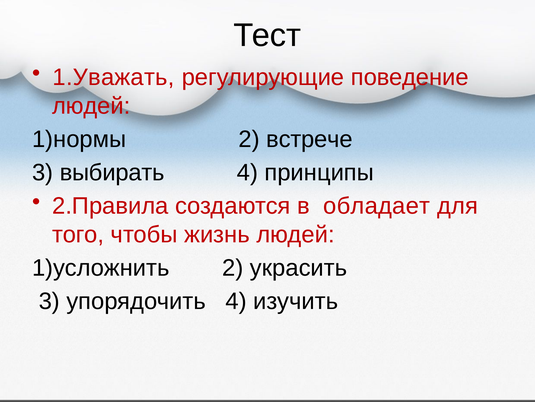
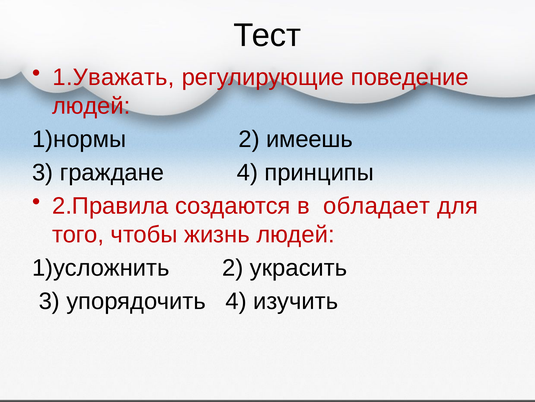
встрече: встрече -> имеешь (309, 139)
выбирать: выбирать -> граждане (112, 172)
